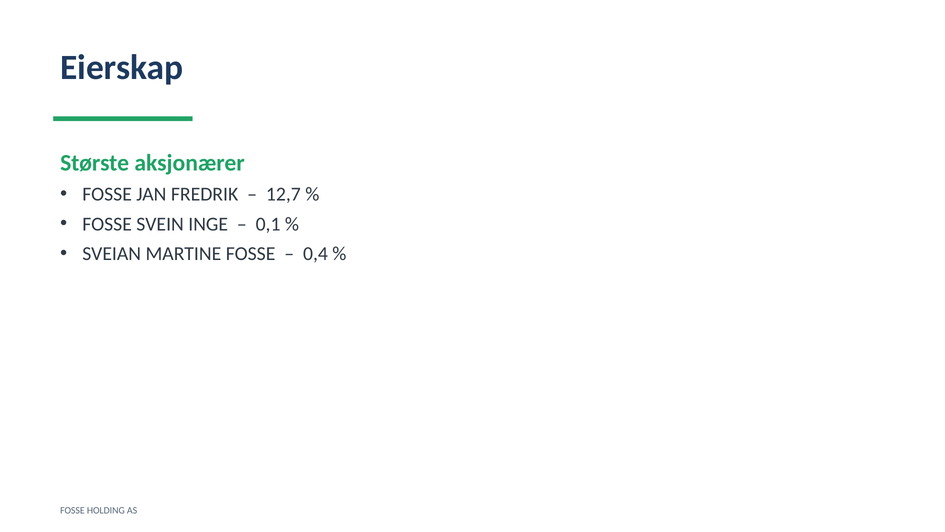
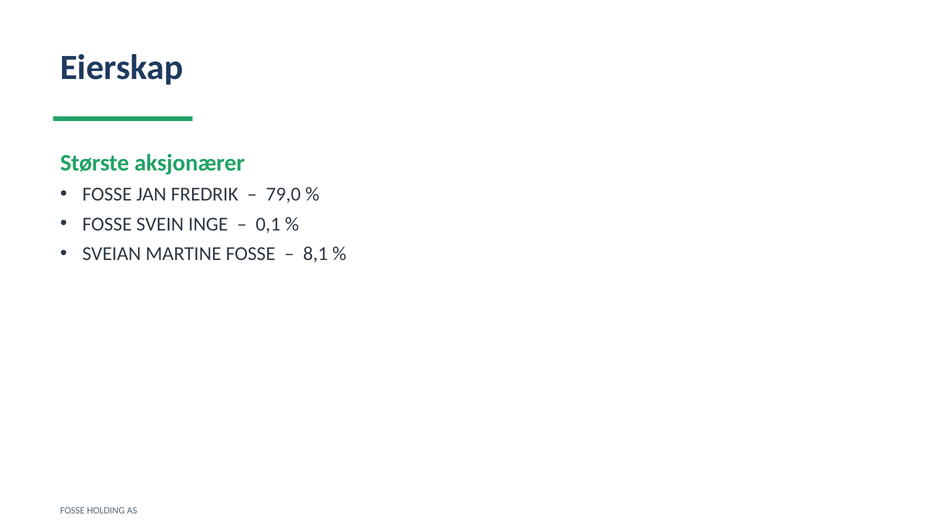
12,7: 12,7 -> 79,0 (283, 194)
0,4: 0,4 -> 8,1 (315, 253)
